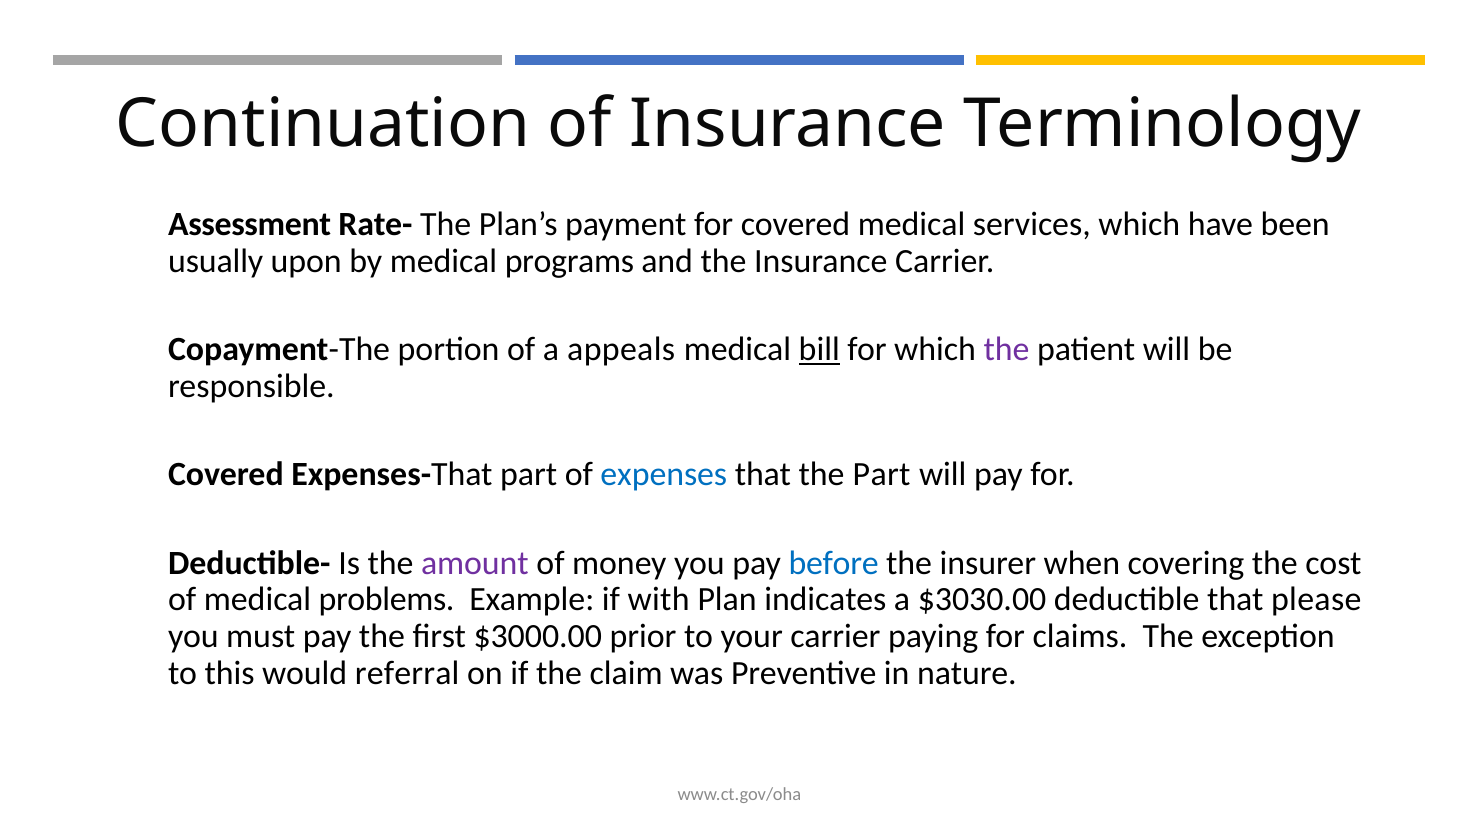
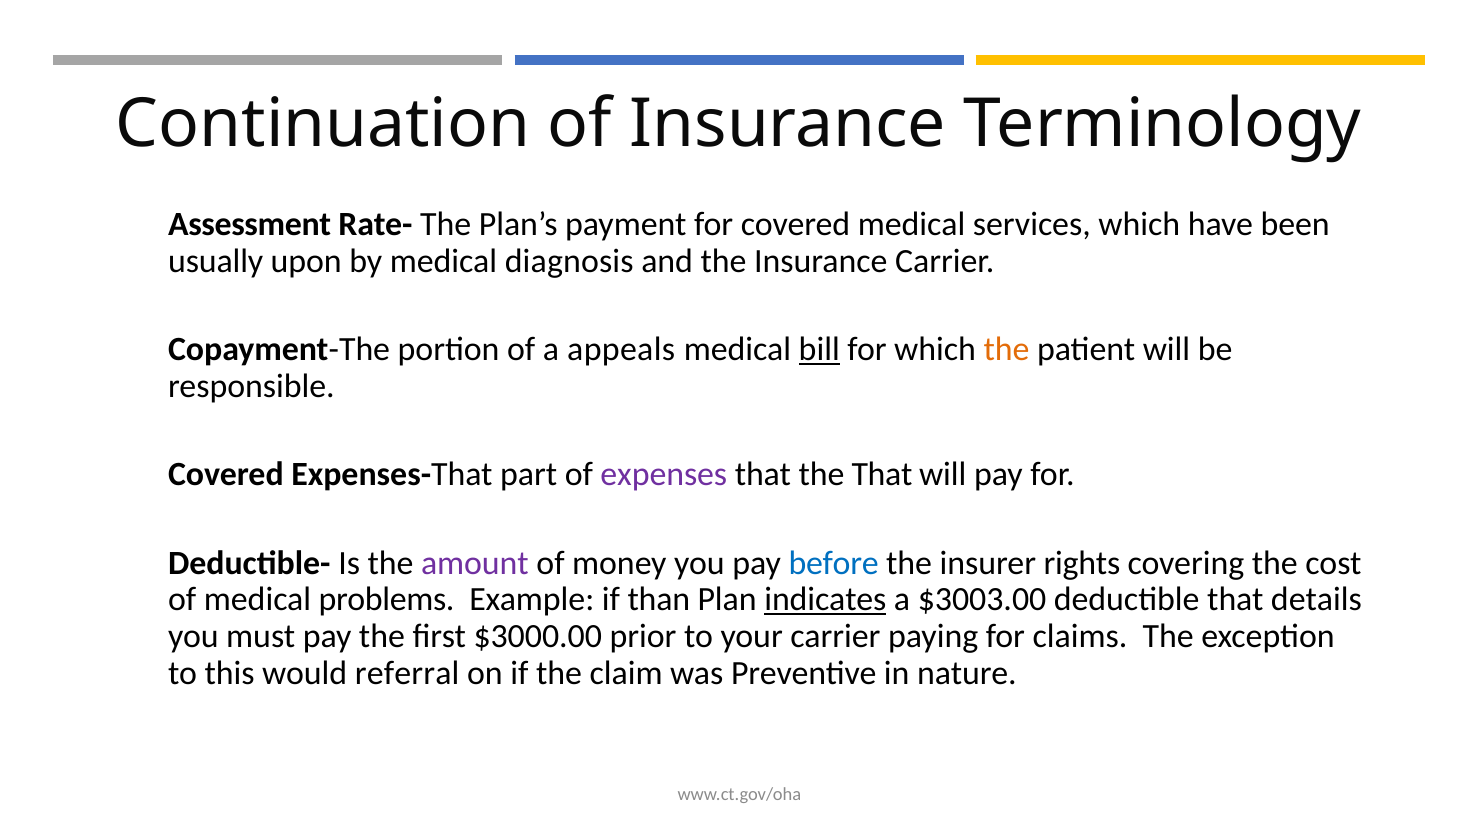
programs: programs -> diagnosis (569, 261)
the colour: purple -> orange (1007, 350)
expenses colour: blue -> purple (664, 475)
the Part: Part -> That (882, 475)
when: when -> rights (1082, 563)
with: with -> than (659, 600)
indicates underline: none -> present (825, 600)
$3030.00: $3030.00 -> $3003.00 (982, 600)
please: please -> details (1316, 600)
